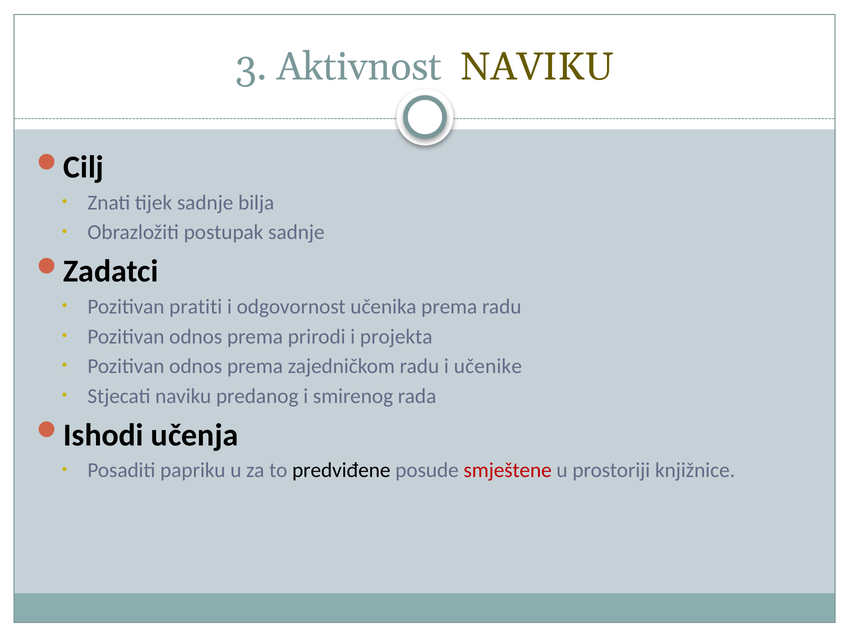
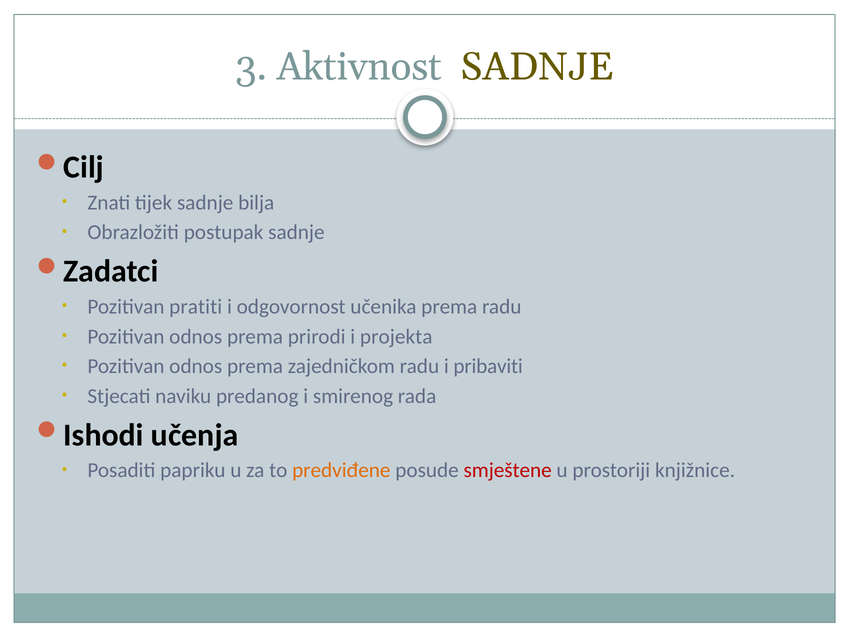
Aktivnost NAVIKU: NAVIKU -> SADNJE (537, 67)
učenike: učenike -> pribaviti (488, 367)
predviđene colour: black -> orange (341, 471)
